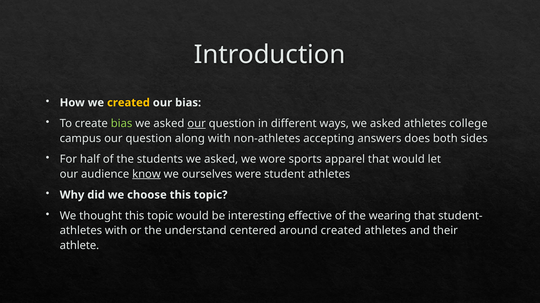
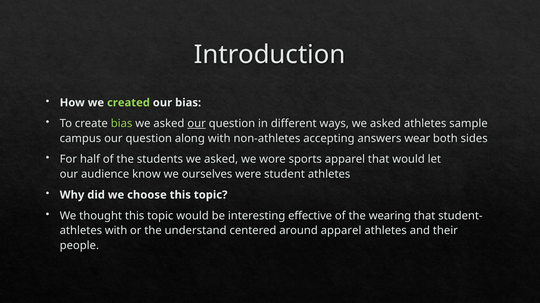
created colour: yellow -> light green (128, 103)
college: college -> sample (468, 124)
does: does -> wear (417, 139)
know underline: present -> none (146, 174)
around created: created -> apparel (341, 231)
athlete: athlete -> people (79, 246)
